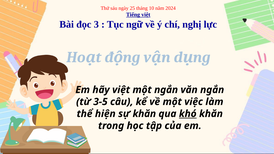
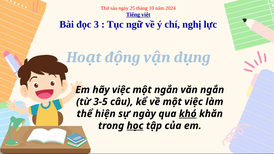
hãy việt: việt -> việc (121, 90)
sự khăn: khăn -> ngày (144, 114)
học underline: none -> present (135, 126)
